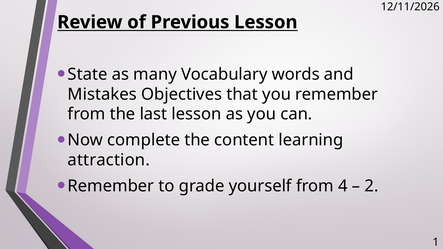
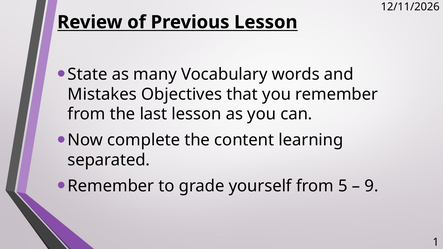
attraction: attraction -> separated (109, 160)
4: 4 -> 5 (343, 186)
2: 2 -> 9 (372, 186)
